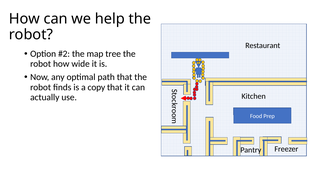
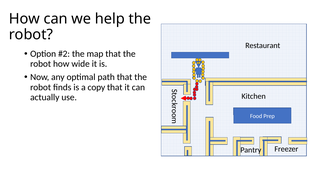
map tree: tree -> that (113, 54)
